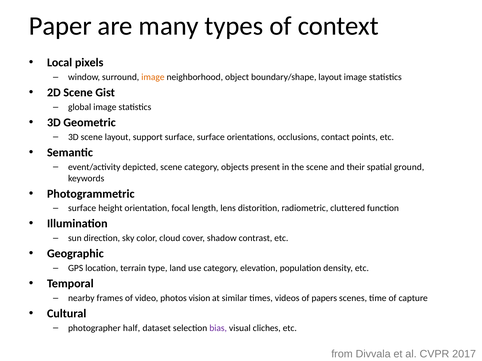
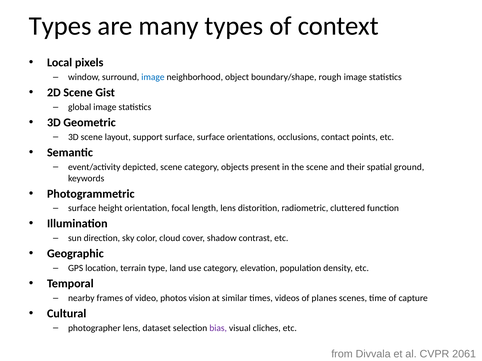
Paper: Paper -> Types (60, 26)
image colour: orange -> blue (153, 77)
boundary/shape layout: layout -> rough (330, 77)
papers: papers -> planes (324, 299)
photographer half: half -> lens (132, 329)
2017: 2017 -> 2061 (464, 355)
